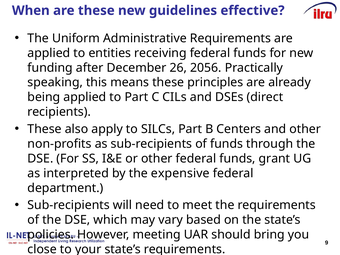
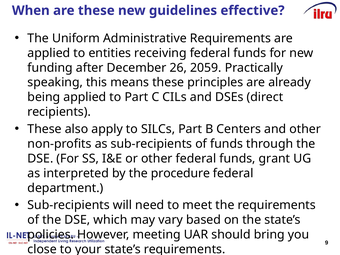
2056: 2056 -> 2059 (206, 68)
expensive: expensive -> procedure (180, 173)
